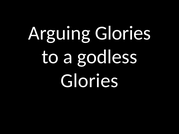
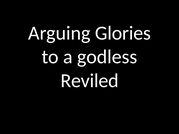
Glories: Glories -> Reviled (90, 81)
